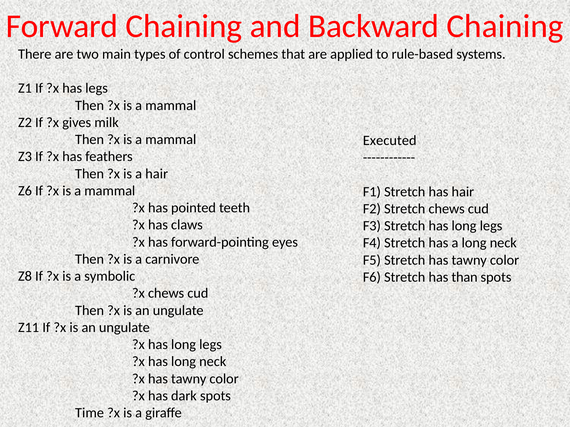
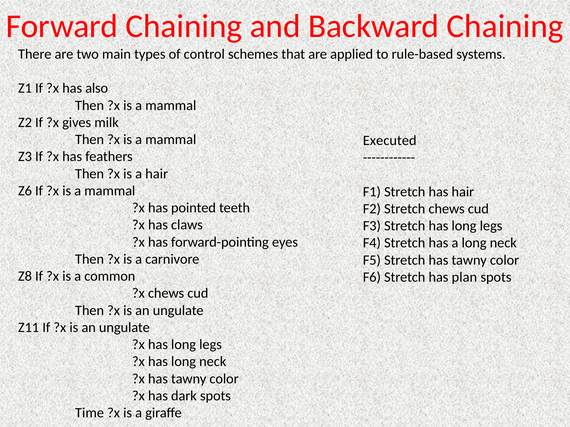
has legs: legs -> also (97, 88)
symbolic: symbolic -> common (110, 277)
than: than -> plan (464, 277)
